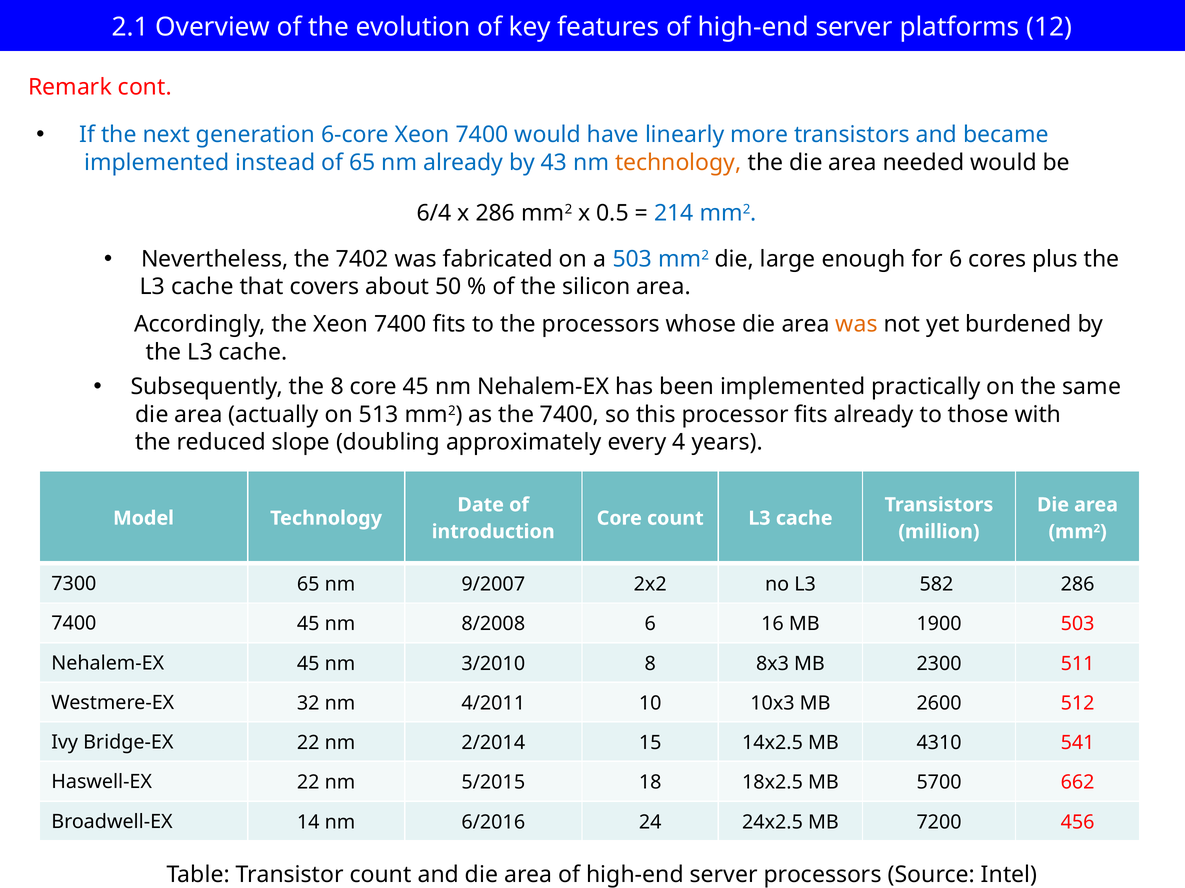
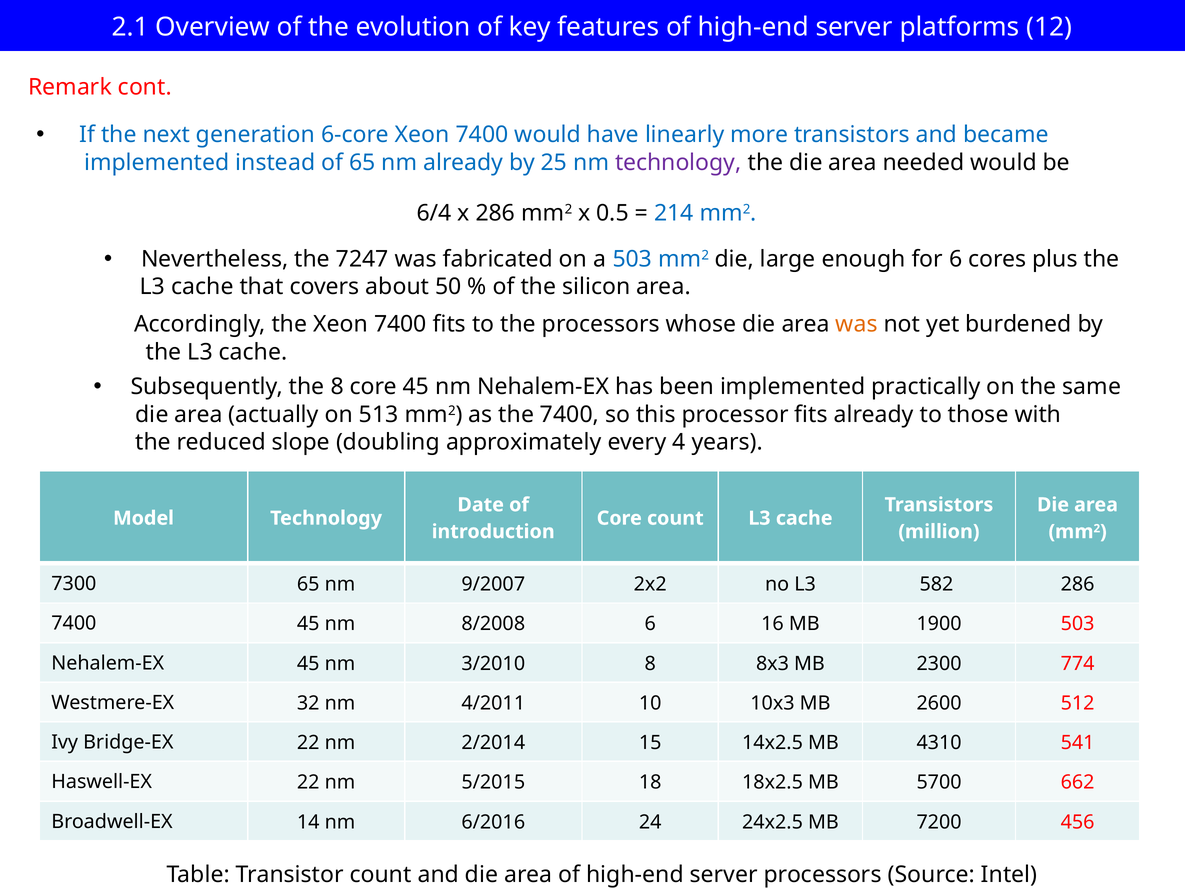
43: 43 -> 25 (554, 163)
technology colour: orange -> purple (678, 163)
7402: 7402 -> 7247 (362, 259)
511: 511 -> 774 (1078, 664)
